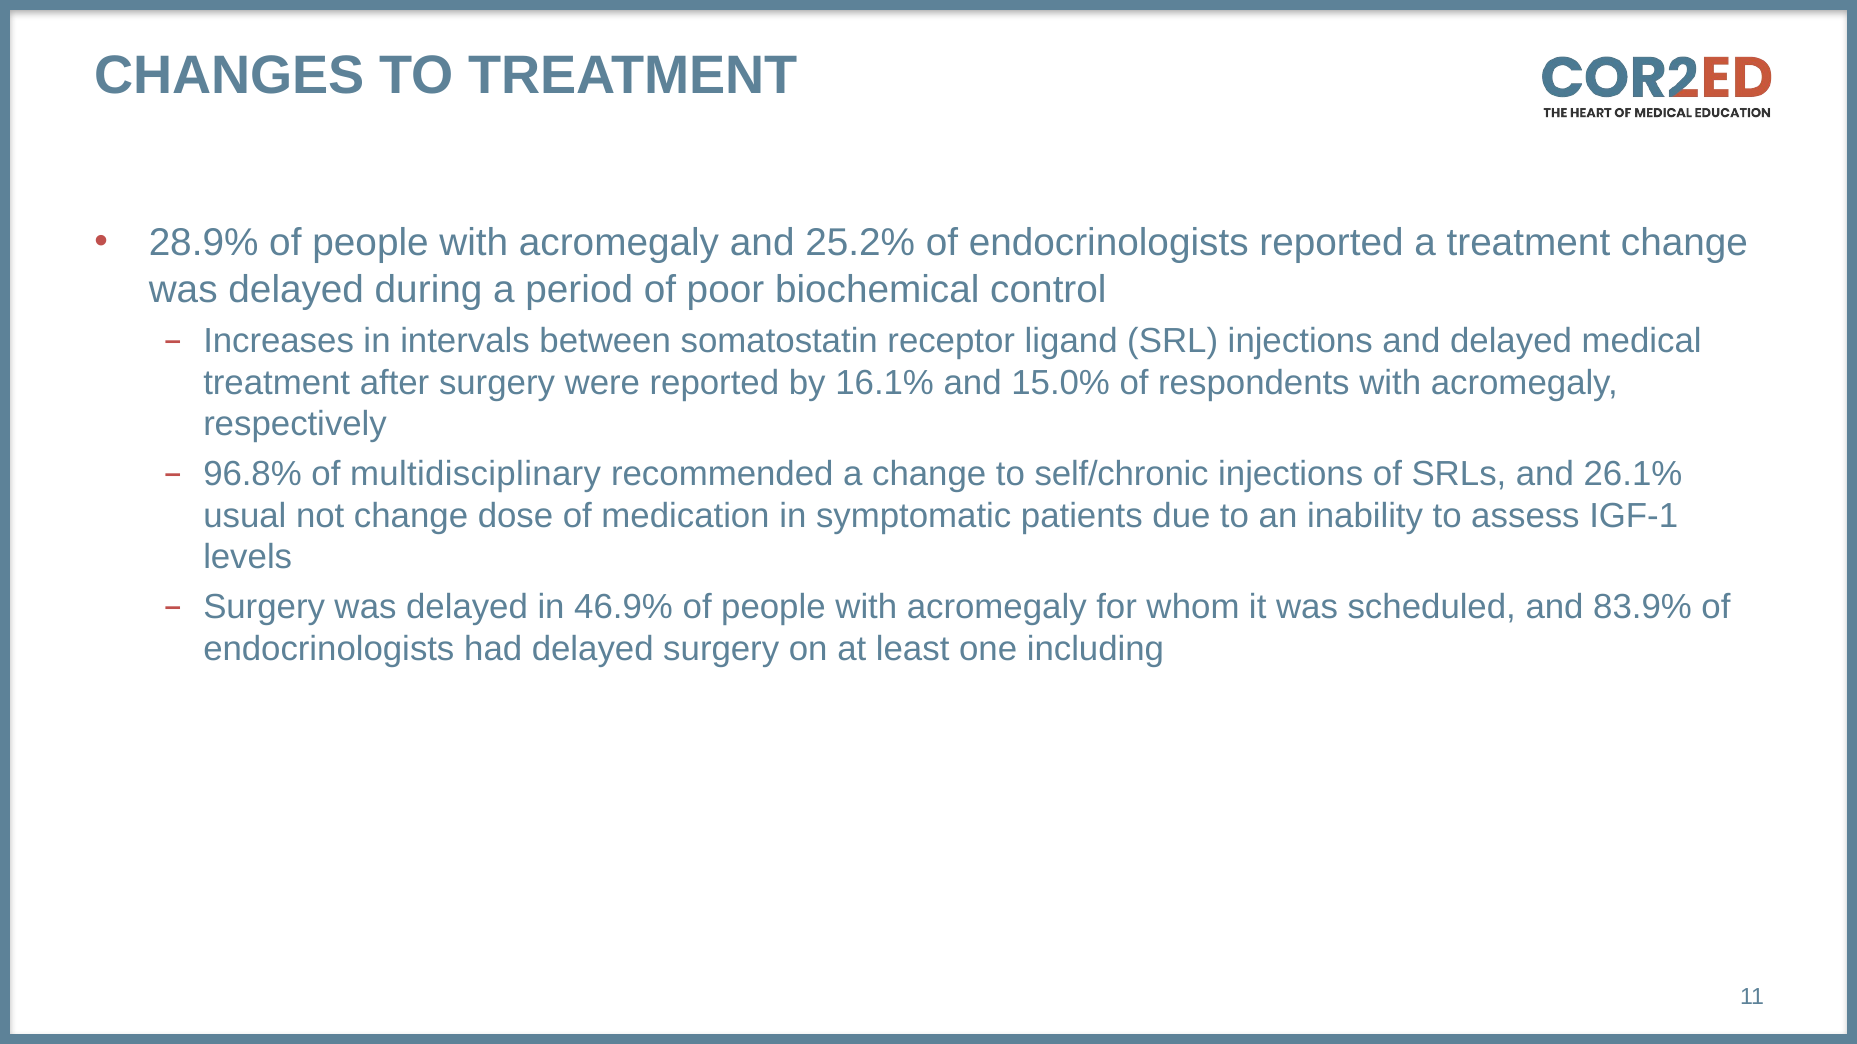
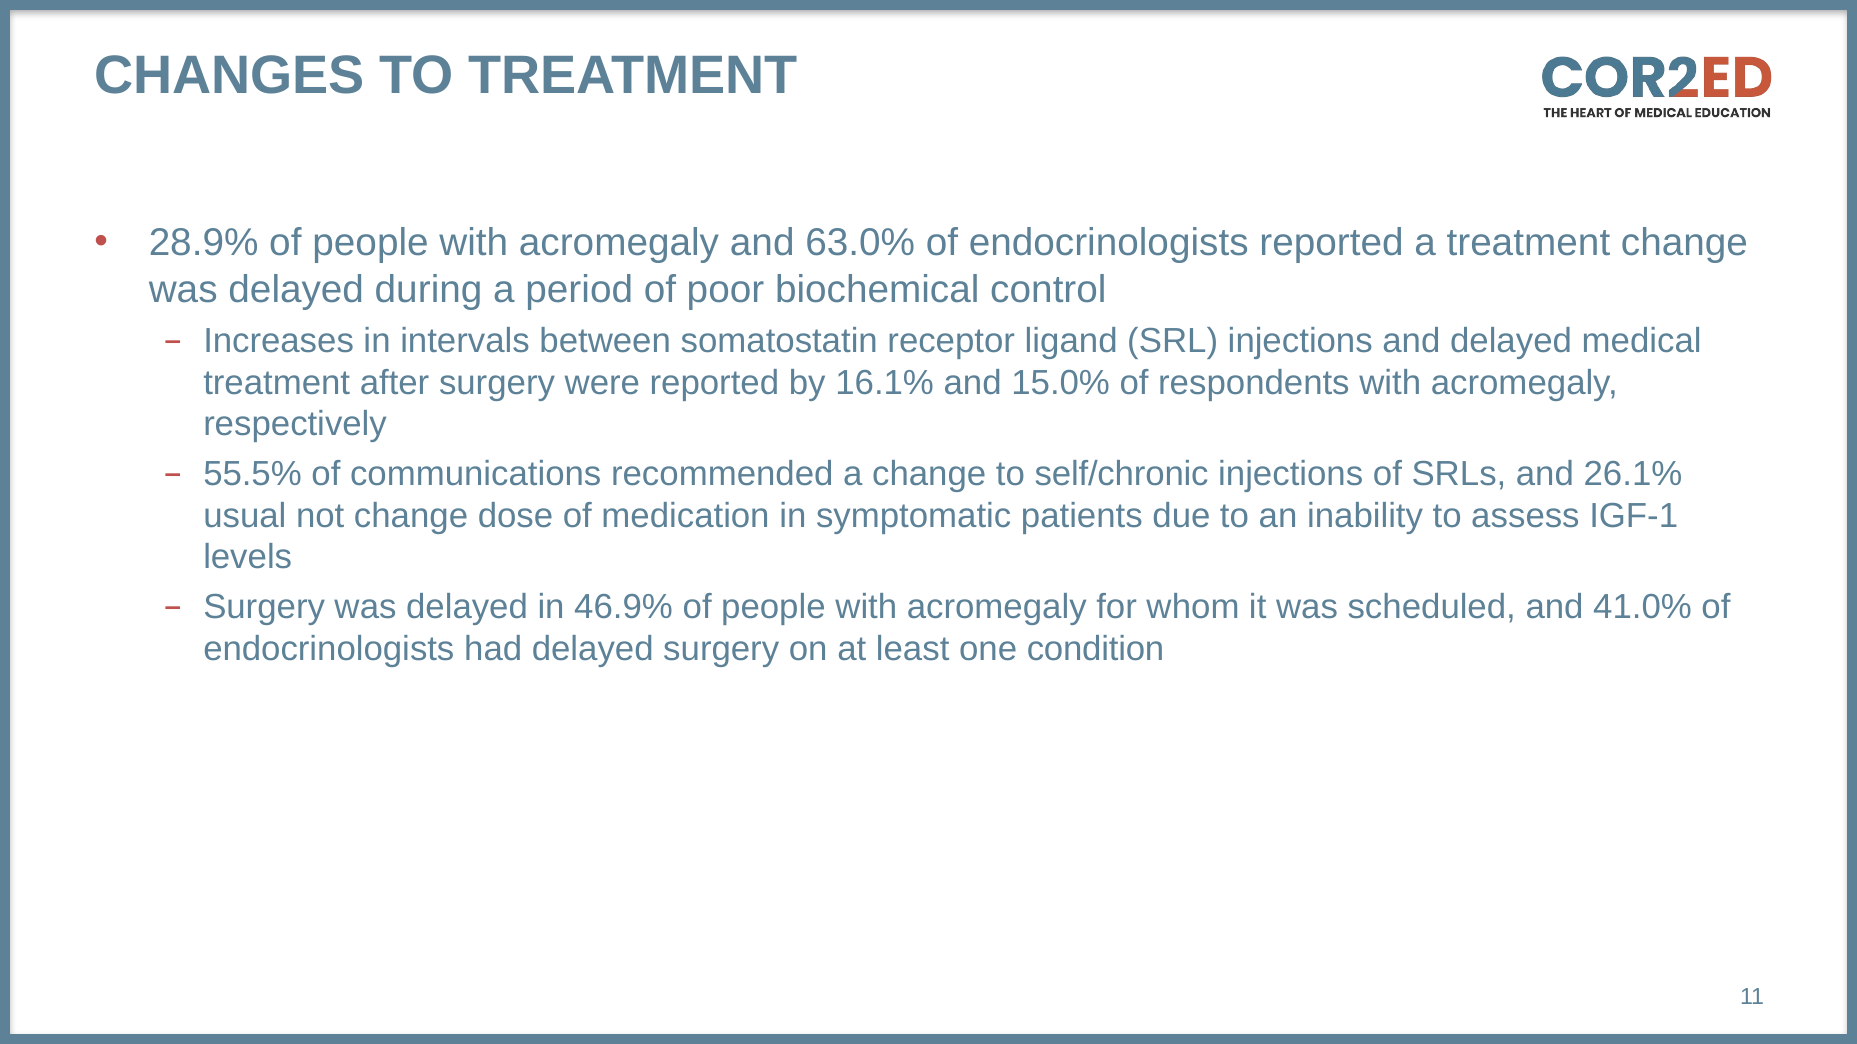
25.2%: 25.2% -> 63.0% (860, 243)
96.8%: 96.8% -> 55.5% (253, 474)
multidisciplinary: multidisciplinary -> communications (476, 474)
83.9%: 83.9% -> 41.0% (1643, 607)
including: including -> condition (1096, 649)
